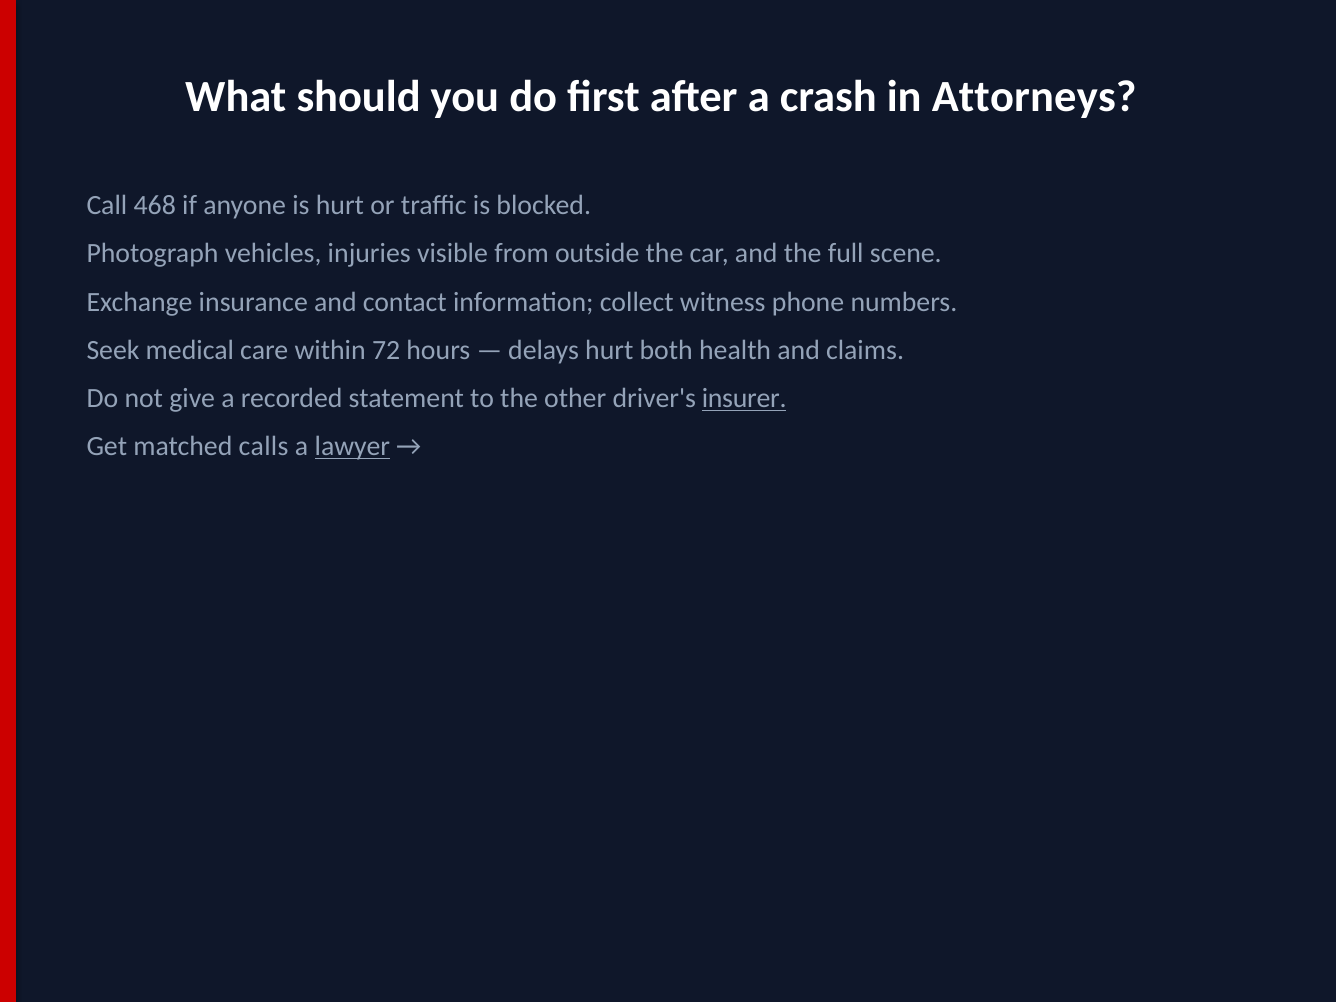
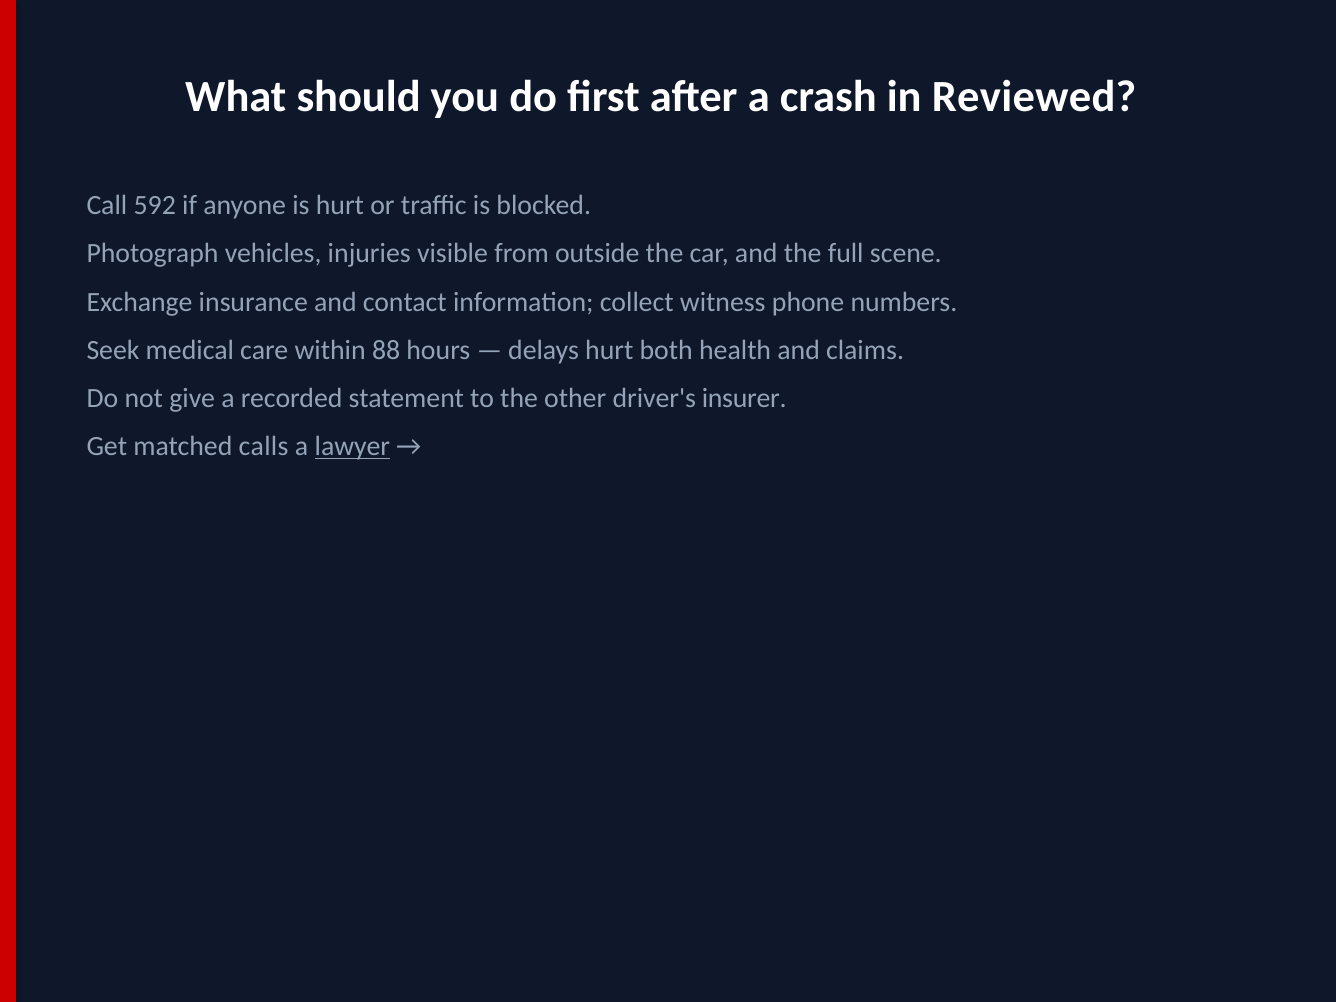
Attorneys: Attorneys -> Reviewed (1034, 96)
468: 468 -> 592 (155, 206)
72: 72 -> 88 (386, 350)
insurer underline: present -> none (744, 398)
